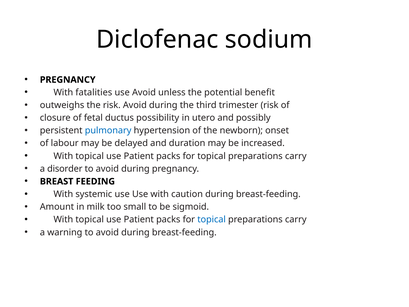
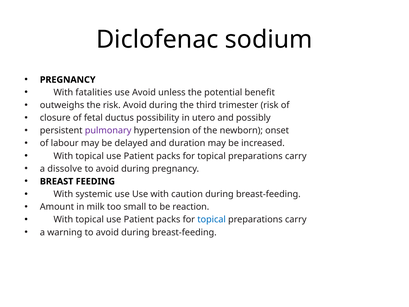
pulmonary colour: blue -> purple (108, 131)
disorder: disorder -> dissolve (65, 169)
sigmoid: sigmoid -> reaction (191, 207)
